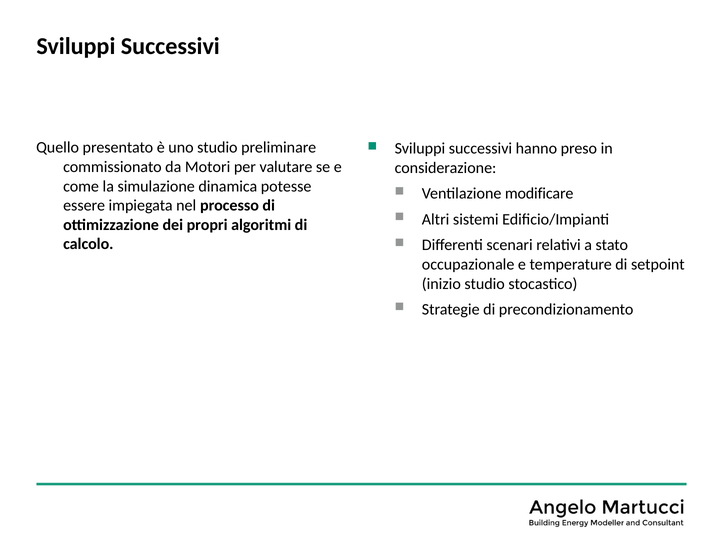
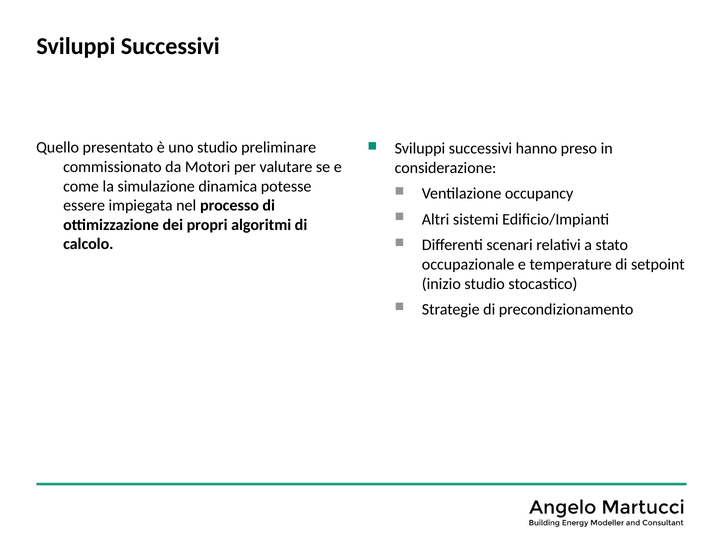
modificare: modificare -> occupancy (539, 193)
